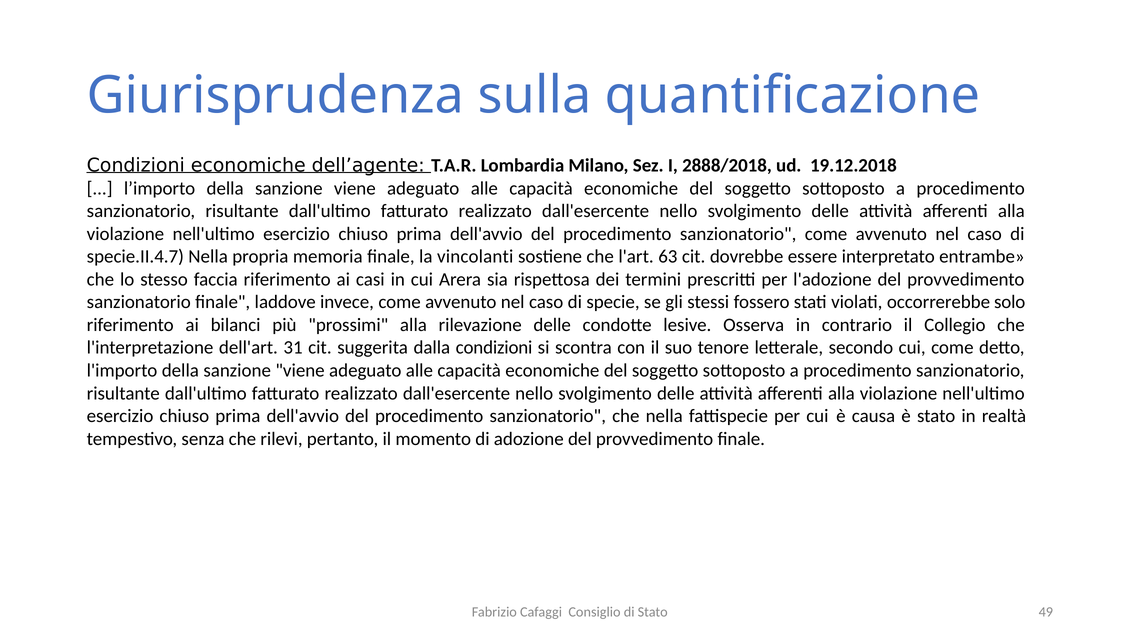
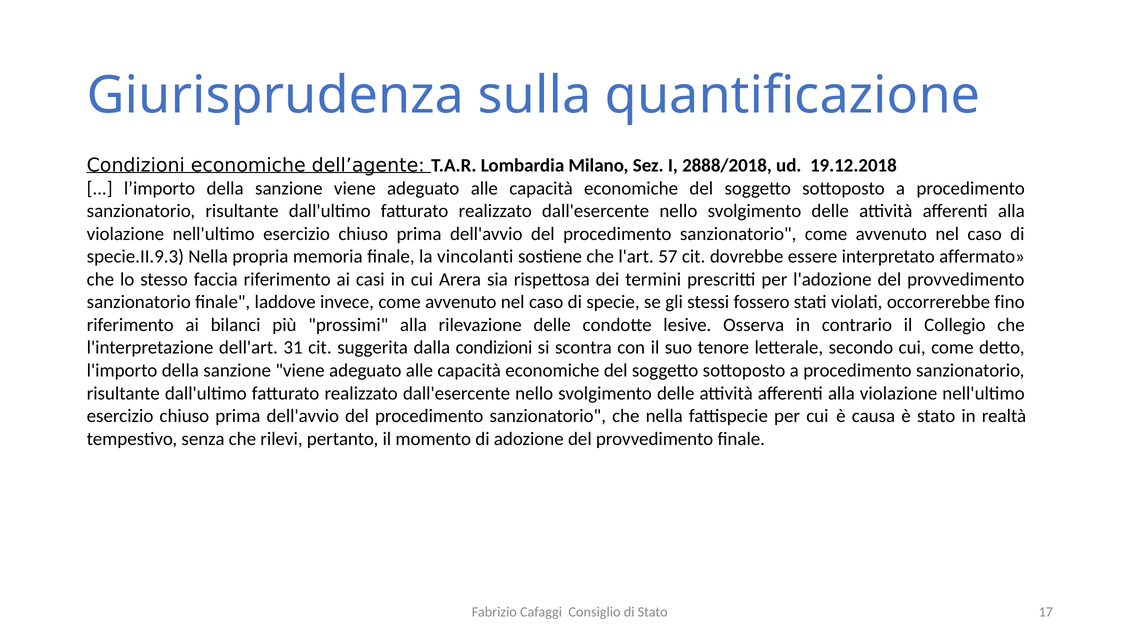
specie.II.4.7: specie.II.4.7 -> specie.II.9.3 (135, 257)
63: 63 -> 57 (668, 257)
entrambe: entrambe -> affermato (982, 257)
solo: solo -> fino (1010, 302)
49: 49 -> 17 (1046, 612)
